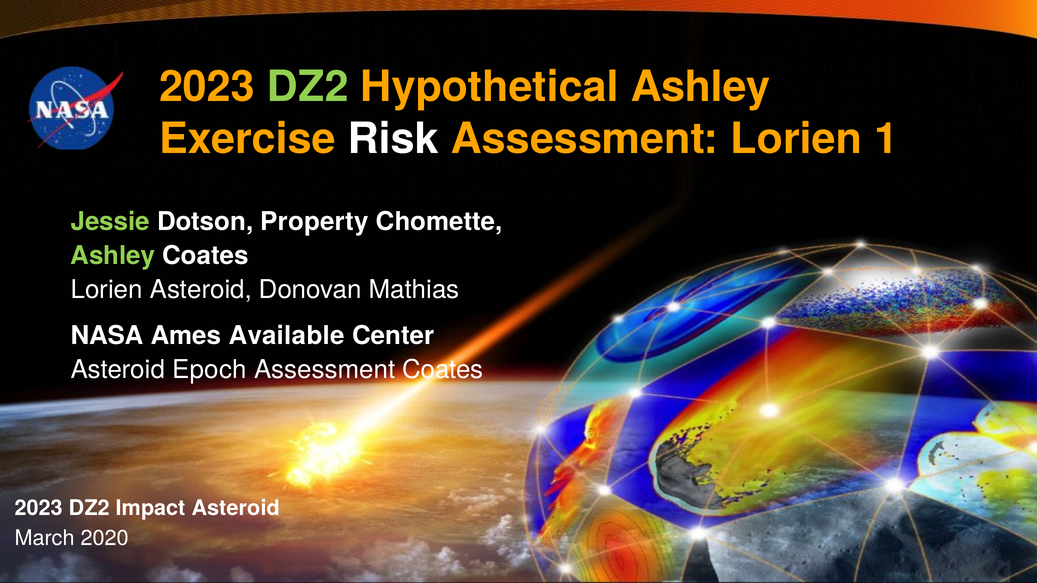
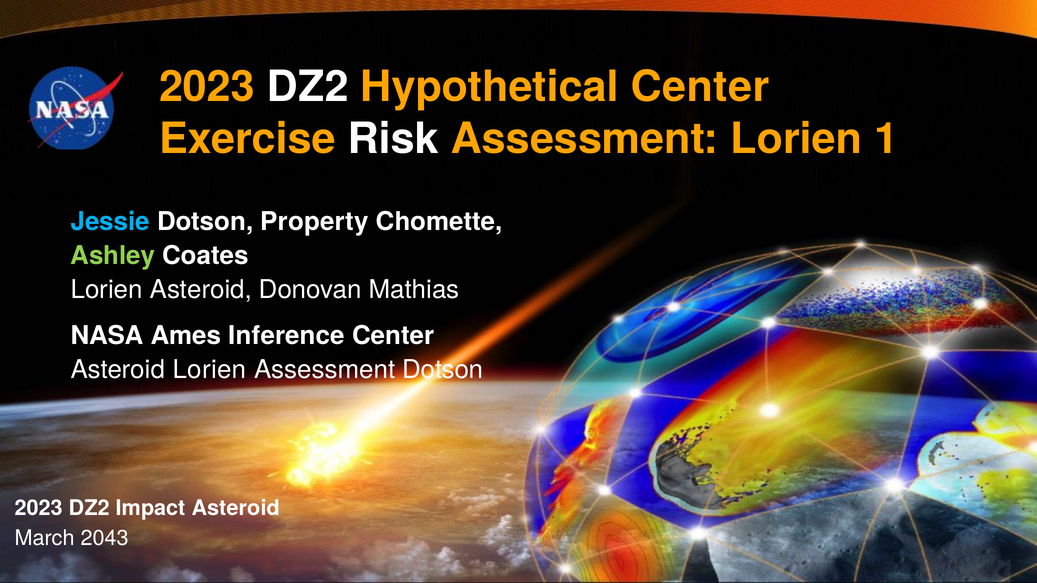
DZ2 colour: light green -> white (308, 87)
Hypothetical Ashley: Ashley -> Center (700, 87)
Jessie colour: light green -> light blue (110, 222)
Available: Available -> Inference (287, 336)
Asteroid Epoch: Epoch -> Lorien (209, 370)
Assessment Coates: Coates -> Dotson (443, 370)
2020: 2020 -> 2043 (105, 539)
